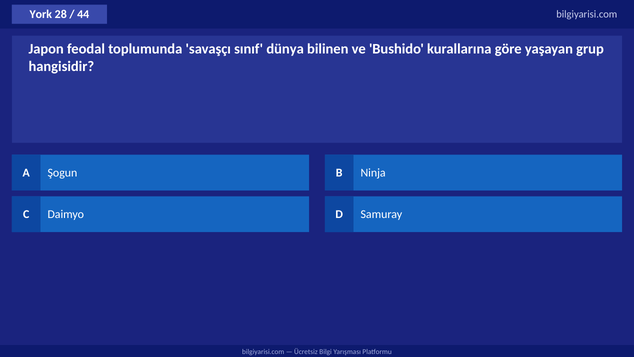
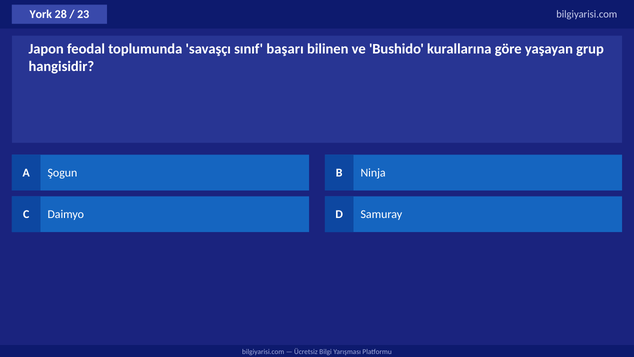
44: 44 -> 23 (83, 14)
dünya: dünya -> başarı (285, 49)
